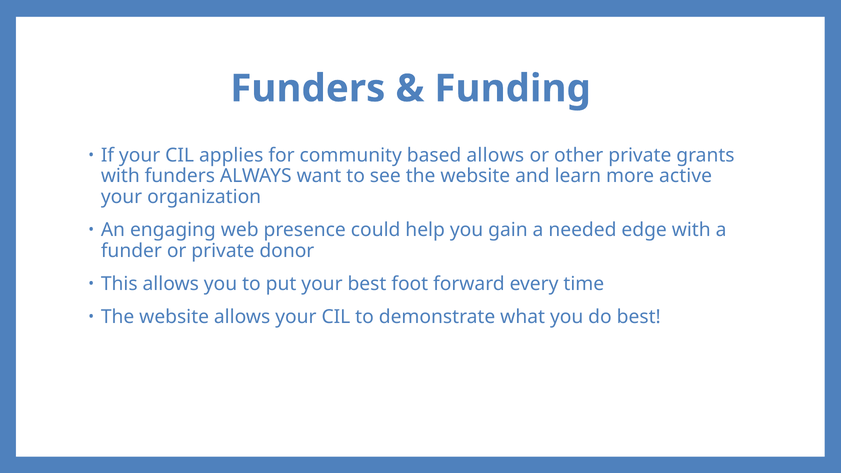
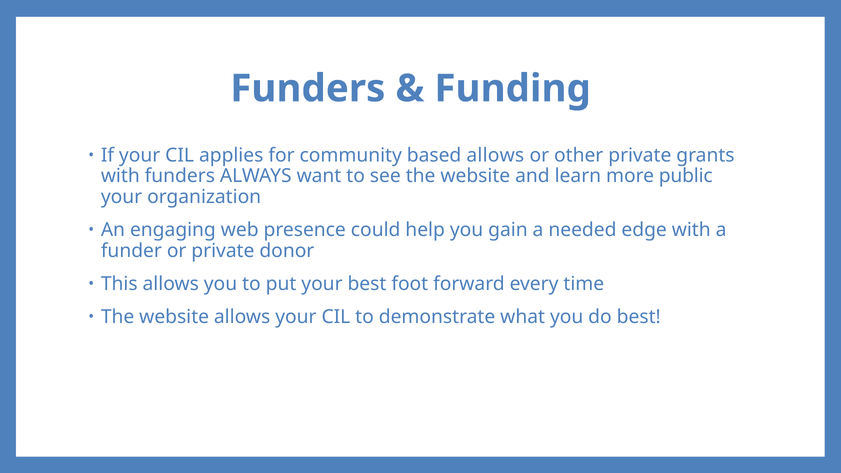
active: active -> public (686, 176)
